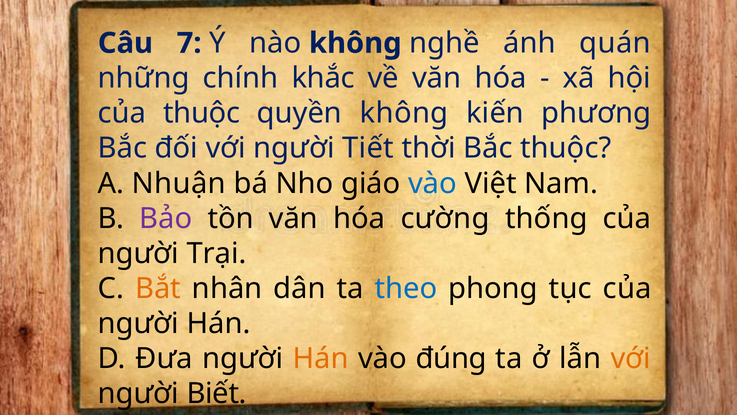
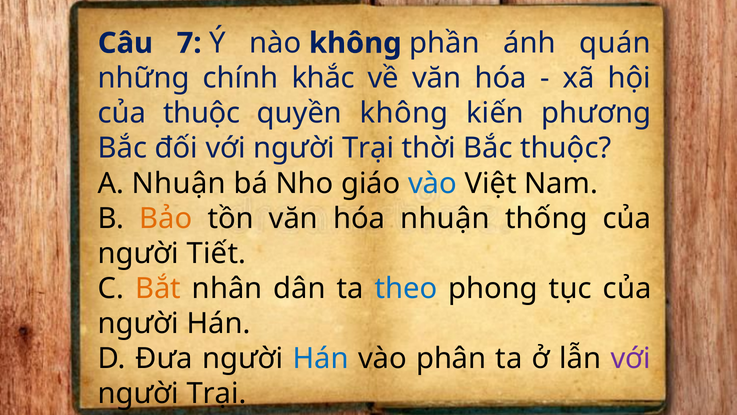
nghề: nghề -> phần (444, 43)
đối với người Tiết: Tiết -> Trại (368, 148)
Bảo colour: purple -> orange (166, 218)
hóa cường: cường -> nhuận (445, 218)
Trại: Trại -> Tiết (216, 253)
Hán colour: orange -> blue (321, 358)
đúng: đúng -> phân (451, 358)
với colour: orange -> purple (631, 358)
Biết: Biết -> Trại (217, 393)
